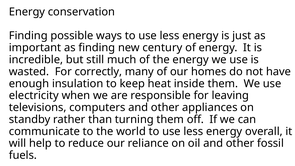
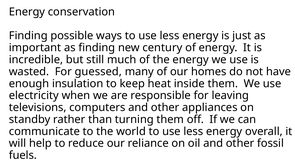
correctly: correctly -> guessed (98, 72)
